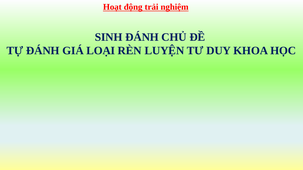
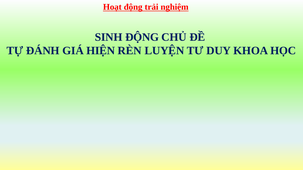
SINH ĐÁNH: ĐÁNH -> ĐỘNG (142, 37)
LOẠI: LOẠI -> HIỆN (101, 51)
